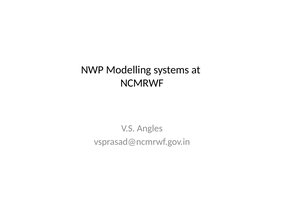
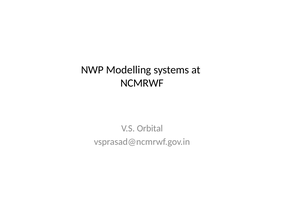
Angles: Angles -> Orbital (150, 128)
